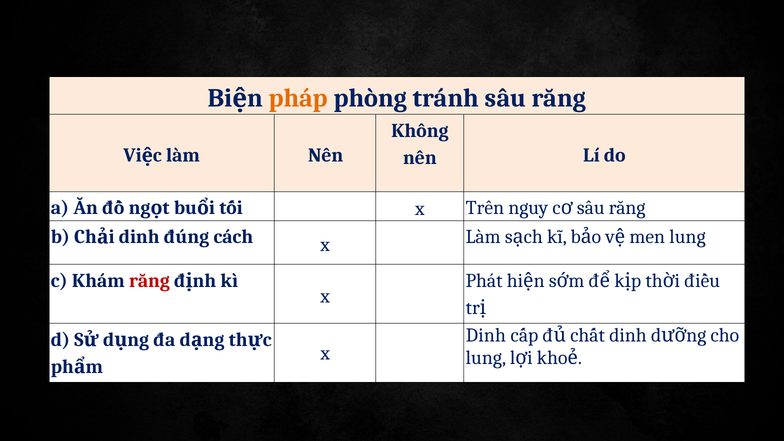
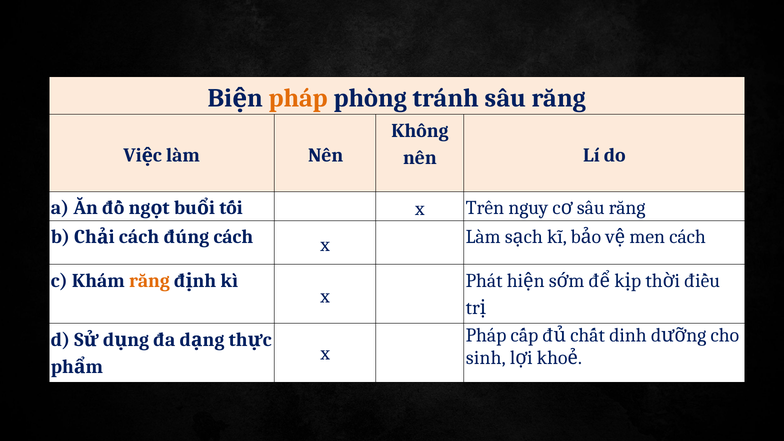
dinh: dinh -> cách (139, 237)
men lung: lung -> cách (688, 237)
răng colour: red -> orange (149, 281)
Dinh: Dinh -> Pháp (486, 335)
lung: lung -> sinh (486, 358)
